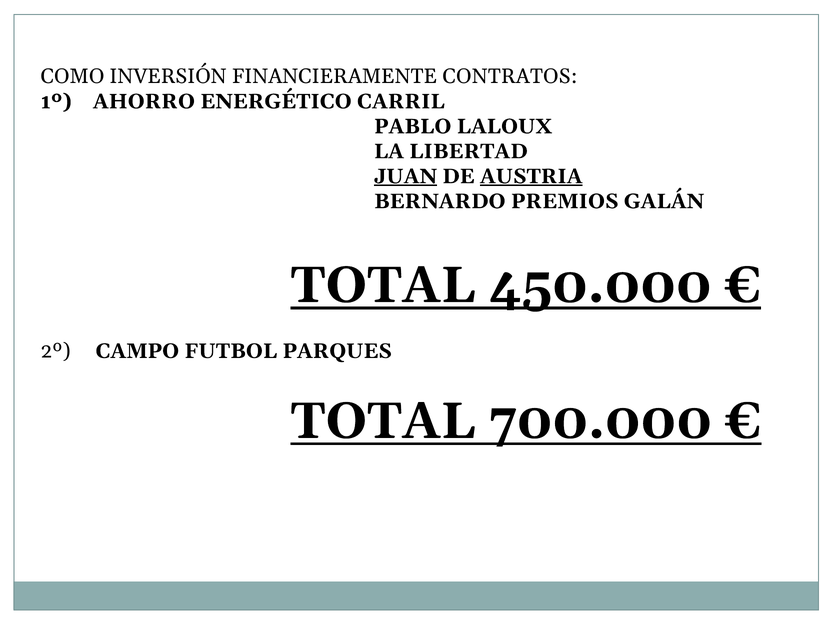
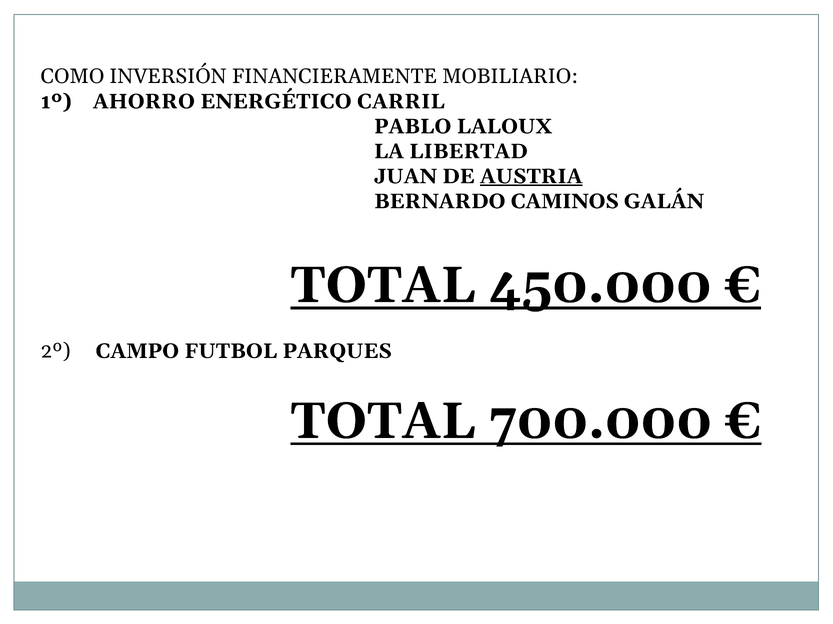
CONTRATOS: CONTRATOS -> MOBILIARIO (510, 77)
JUAN underline: present -> none (405, 177)
PREMIOS: PREMIOS -> CAMINOS (565, 202)
